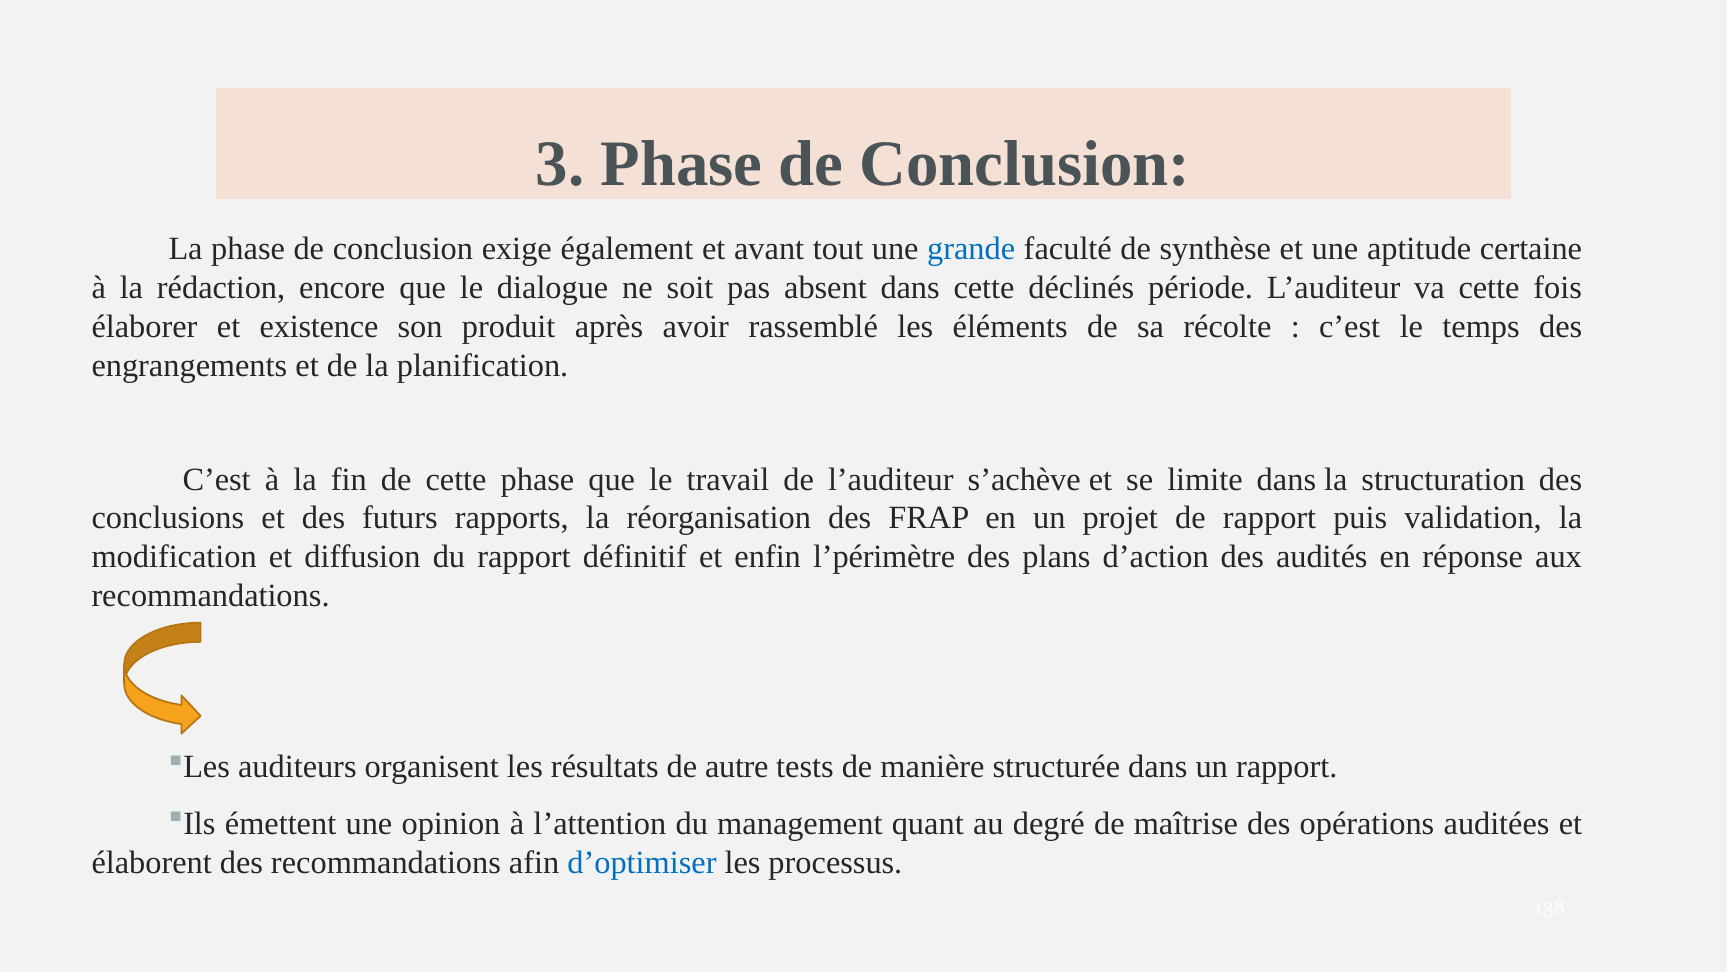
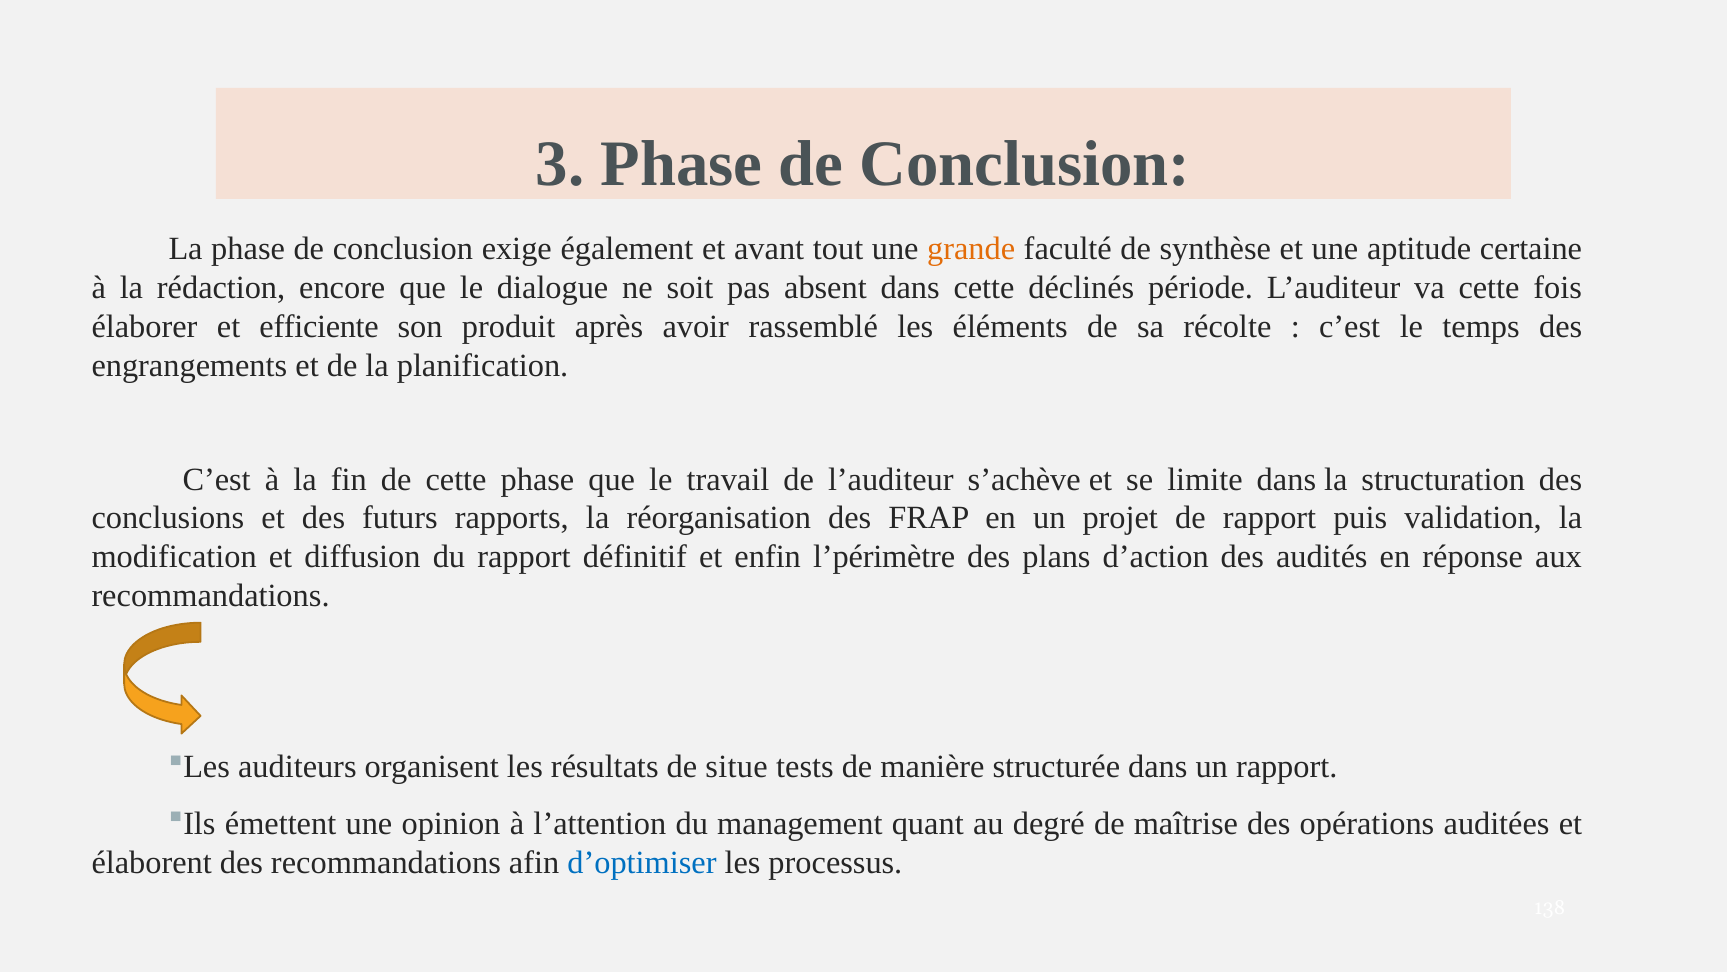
grande colour: blue -> orange (971, 249)
existence: existence -> efficiente (319, 326)
autre: autre -> situe (737, 766)
